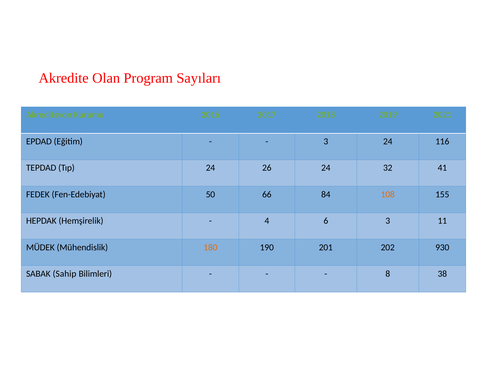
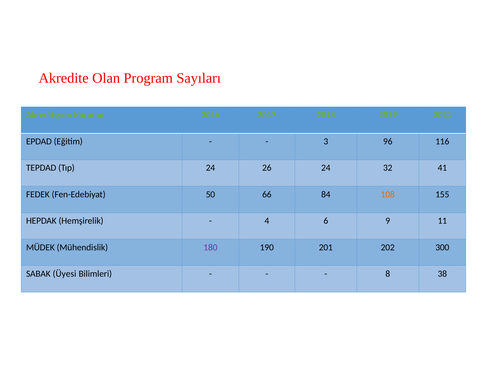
3 24: 24 -> 96 (388, 141)
6 3: 3 -> 9 (388, 221)
180 colour: orange -> purple (210, 247)
930: 930 -> 300 (442, 247)
Sahip: Sahip -> Üyesi (65, 274)
